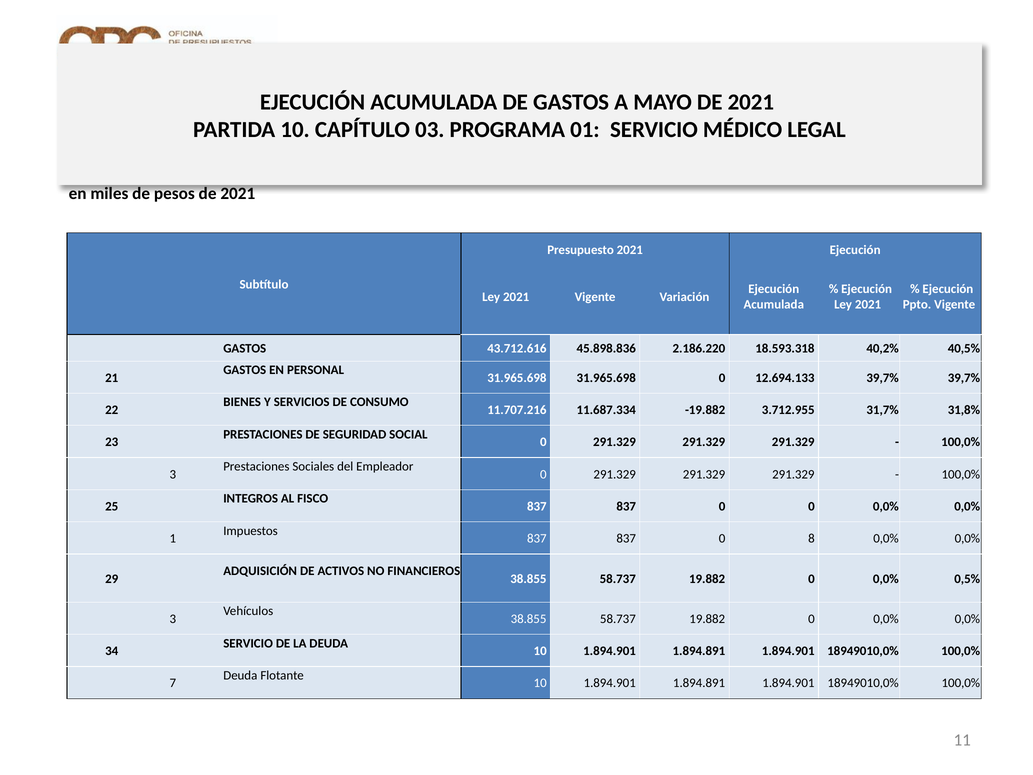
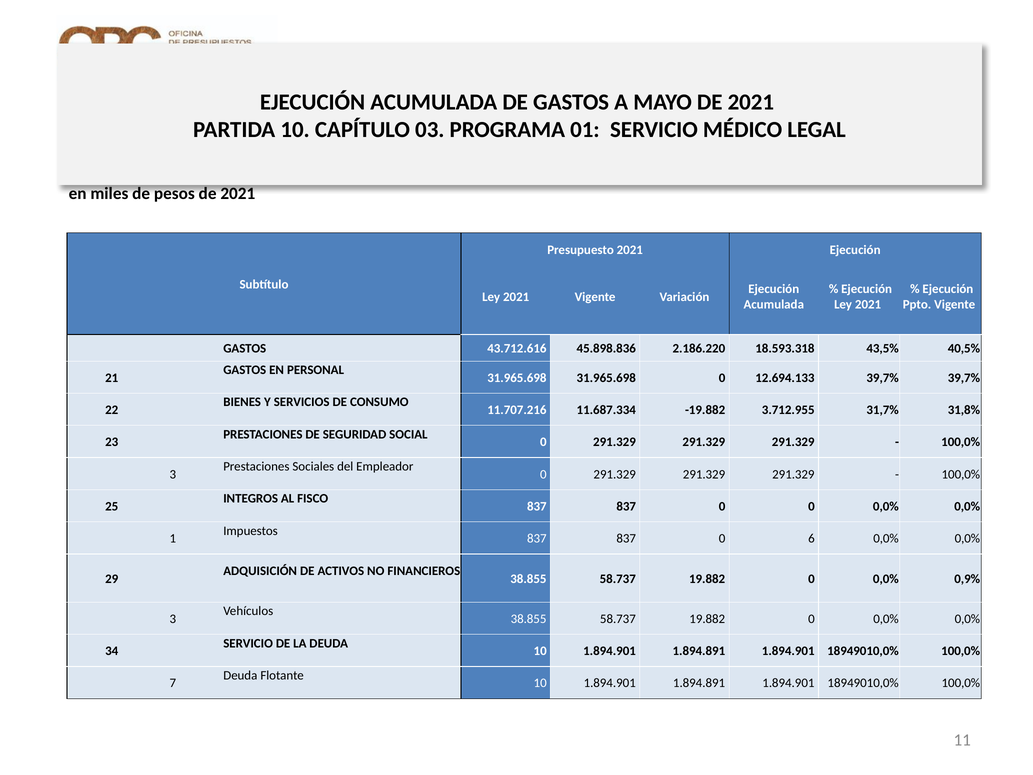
40,2%: 40,2% -> 43,5% (883, 348)
8: 8 -> 6 (811, 538)
0,5%: 0,5% -> 0,9% (967, 579)
